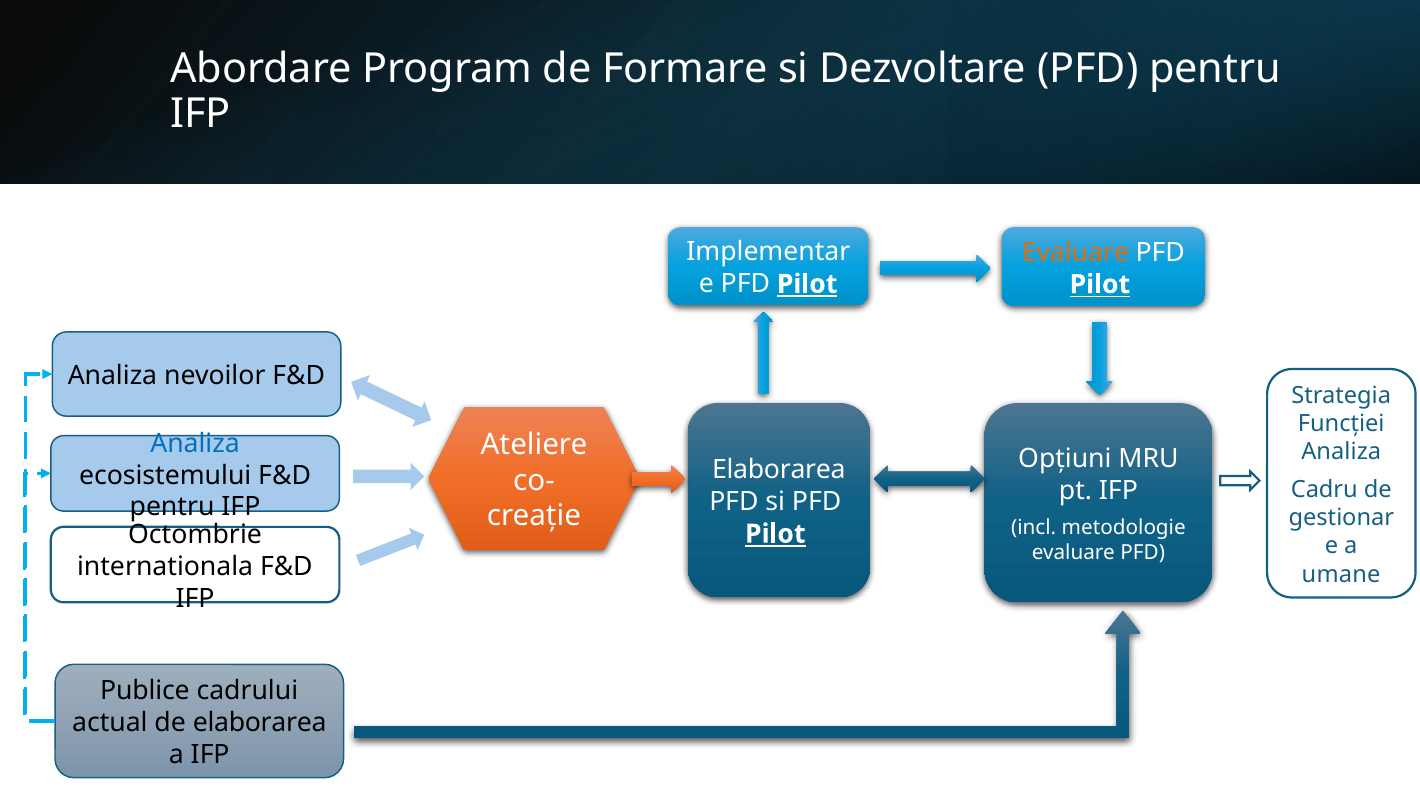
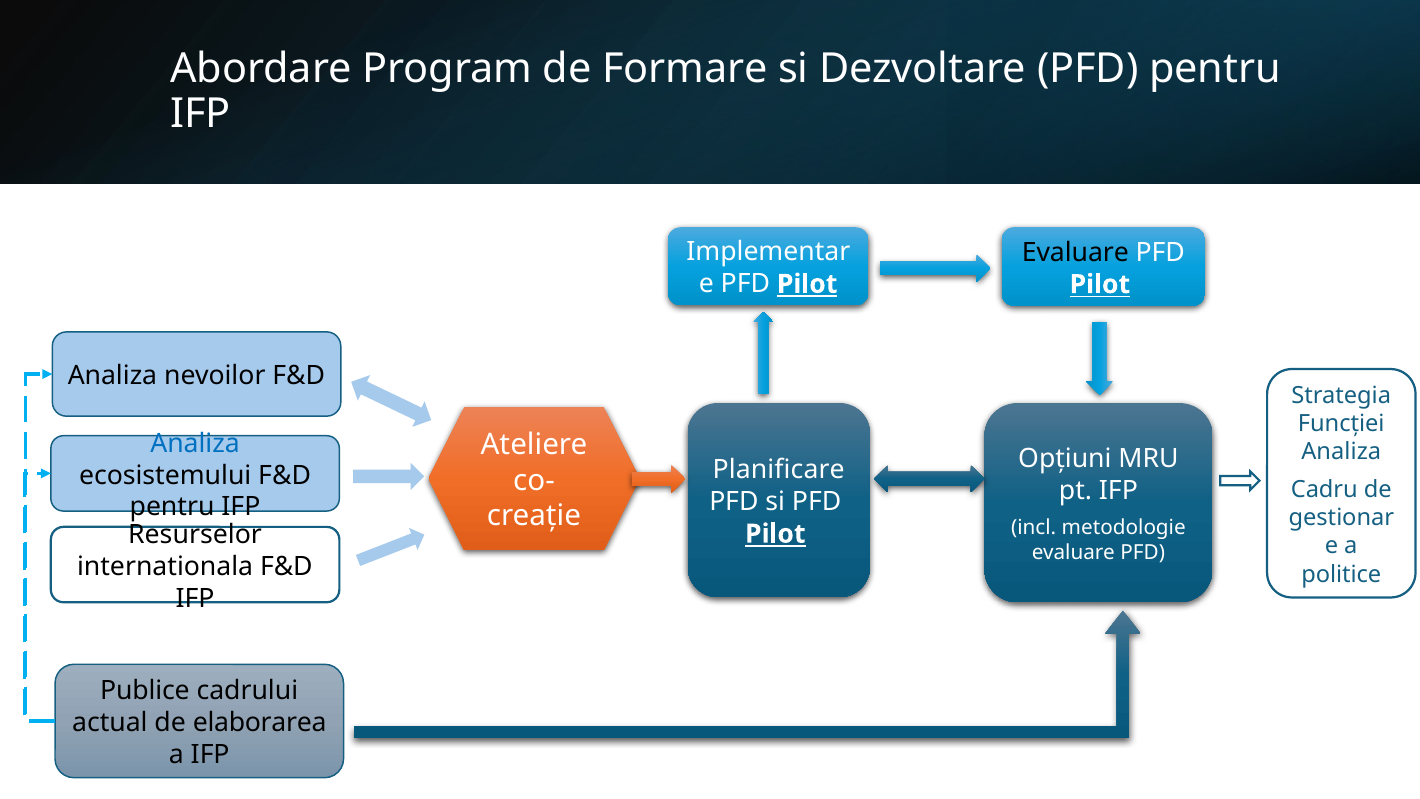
Evaluare colour: orange -> black (1075, 252)
Elaborarea: Elaborarea -> Planificare (779, 470)
Octombrie: Octombrie -> Resurselor (195, 534)
umane: umane -> politice (1341, 574)
